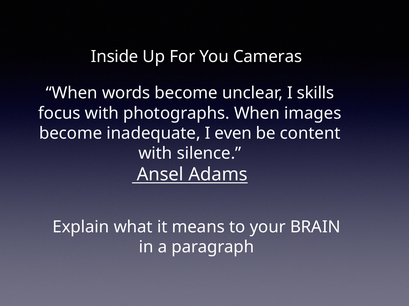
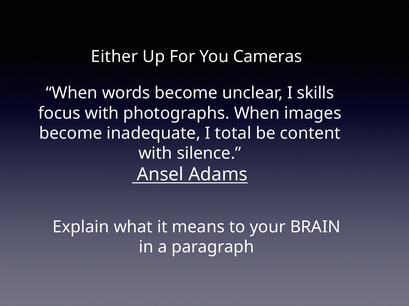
Inside: Inside -> Either (115, 57)
even: even -> total (233, 134)
